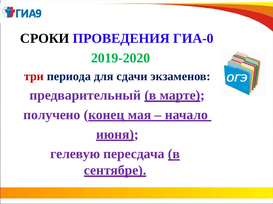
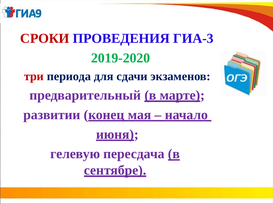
СРОКИ colour: black -> red (45, 39)
ГИА-0: ГИА-0 -> ГИА-3 (193, 39)
получено: получено -> развитии (52, 115)
